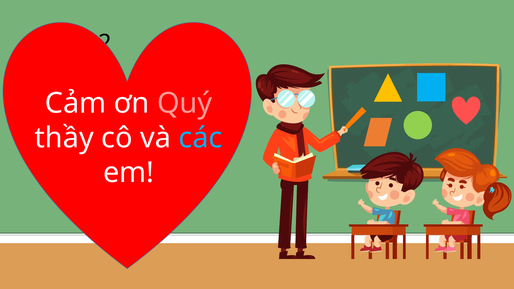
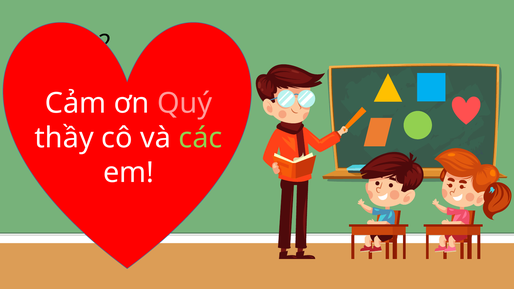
các colour: light blue -> light green (201, 138)
